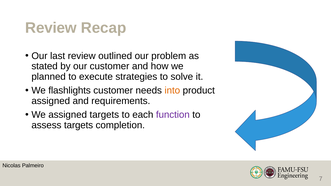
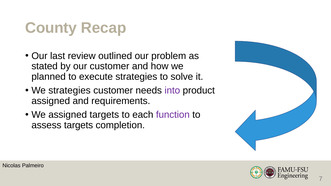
Review: Review -> County (51, 28)
We flashlights: flashlights -> strategies (70, 91)
into colour: orange -> purple (172, 91)
